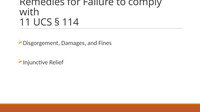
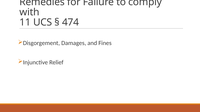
114: 114 -> 474 (71, 22)
